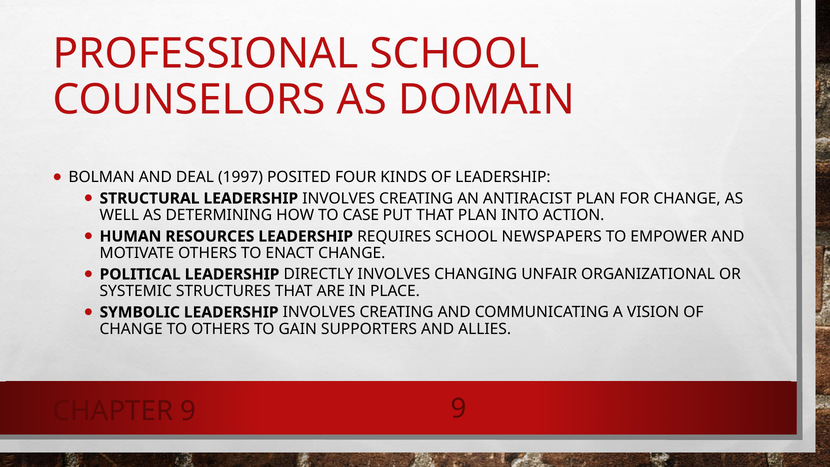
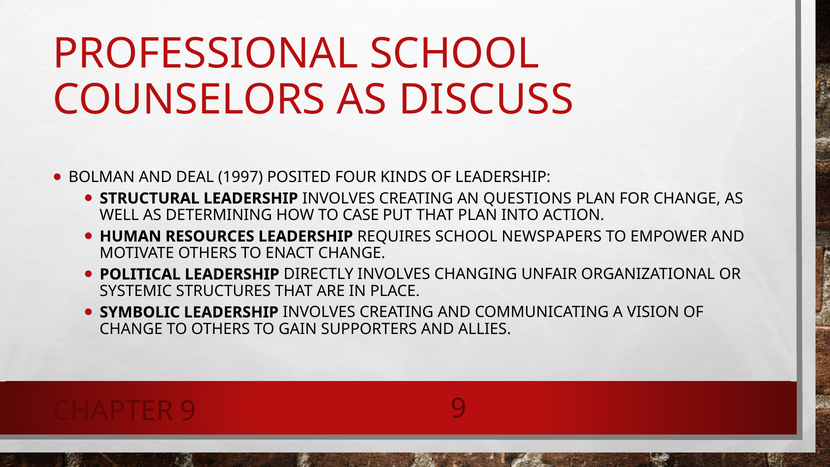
DOMAIN: DOMAIN -> DISCUSS (486, 100)
ANTIRACIST: ANTIRACIST -> QUESTIONS (527, 198)
